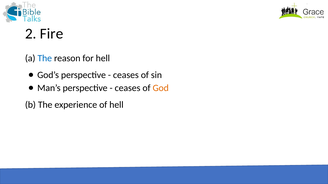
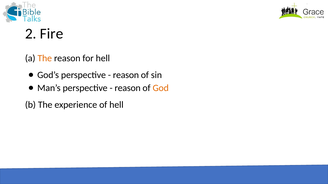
The colour: blue -> orange (45, 58)
ceases: ceases -> reason (126, 75)
ceases: ceases -> reason (128, 88)
